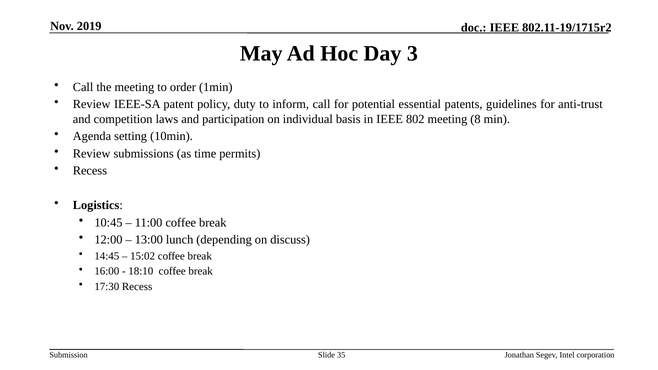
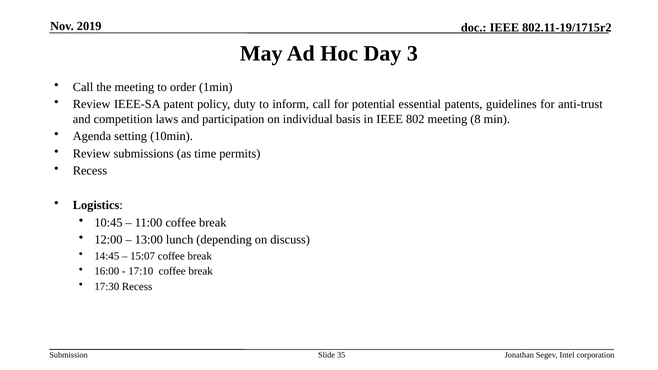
15:02: 15:02 -> 15:07 (143, 256)
18:10: 18:10 -> 17:10 (141, 271)
